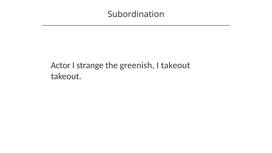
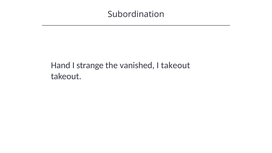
Actor: Actor -> Hand (61, 65)
greenish: greenish -> vanished (137, 65)
